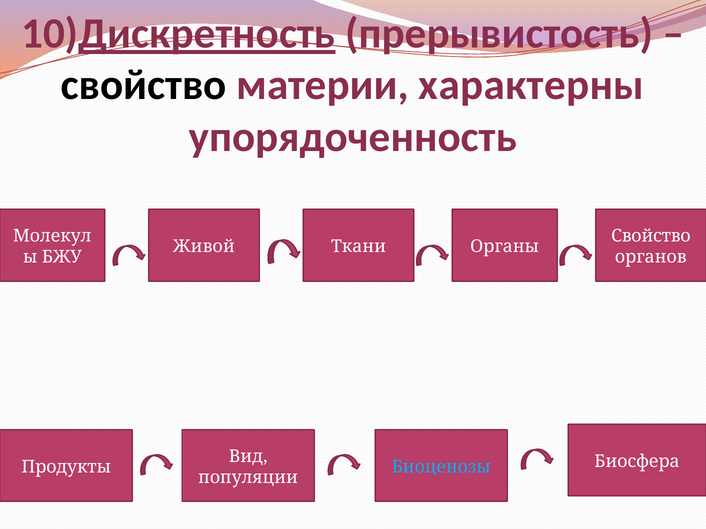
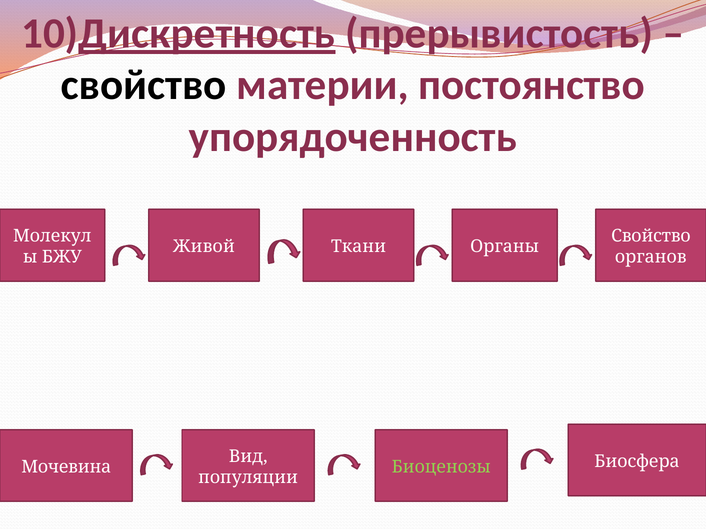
характерны: характерны -> постоянство (532, 85)
Продукты: Продукты -> Мочевина (66, 467)
Биоценозы colour: light blue -> light green (441, 467)
